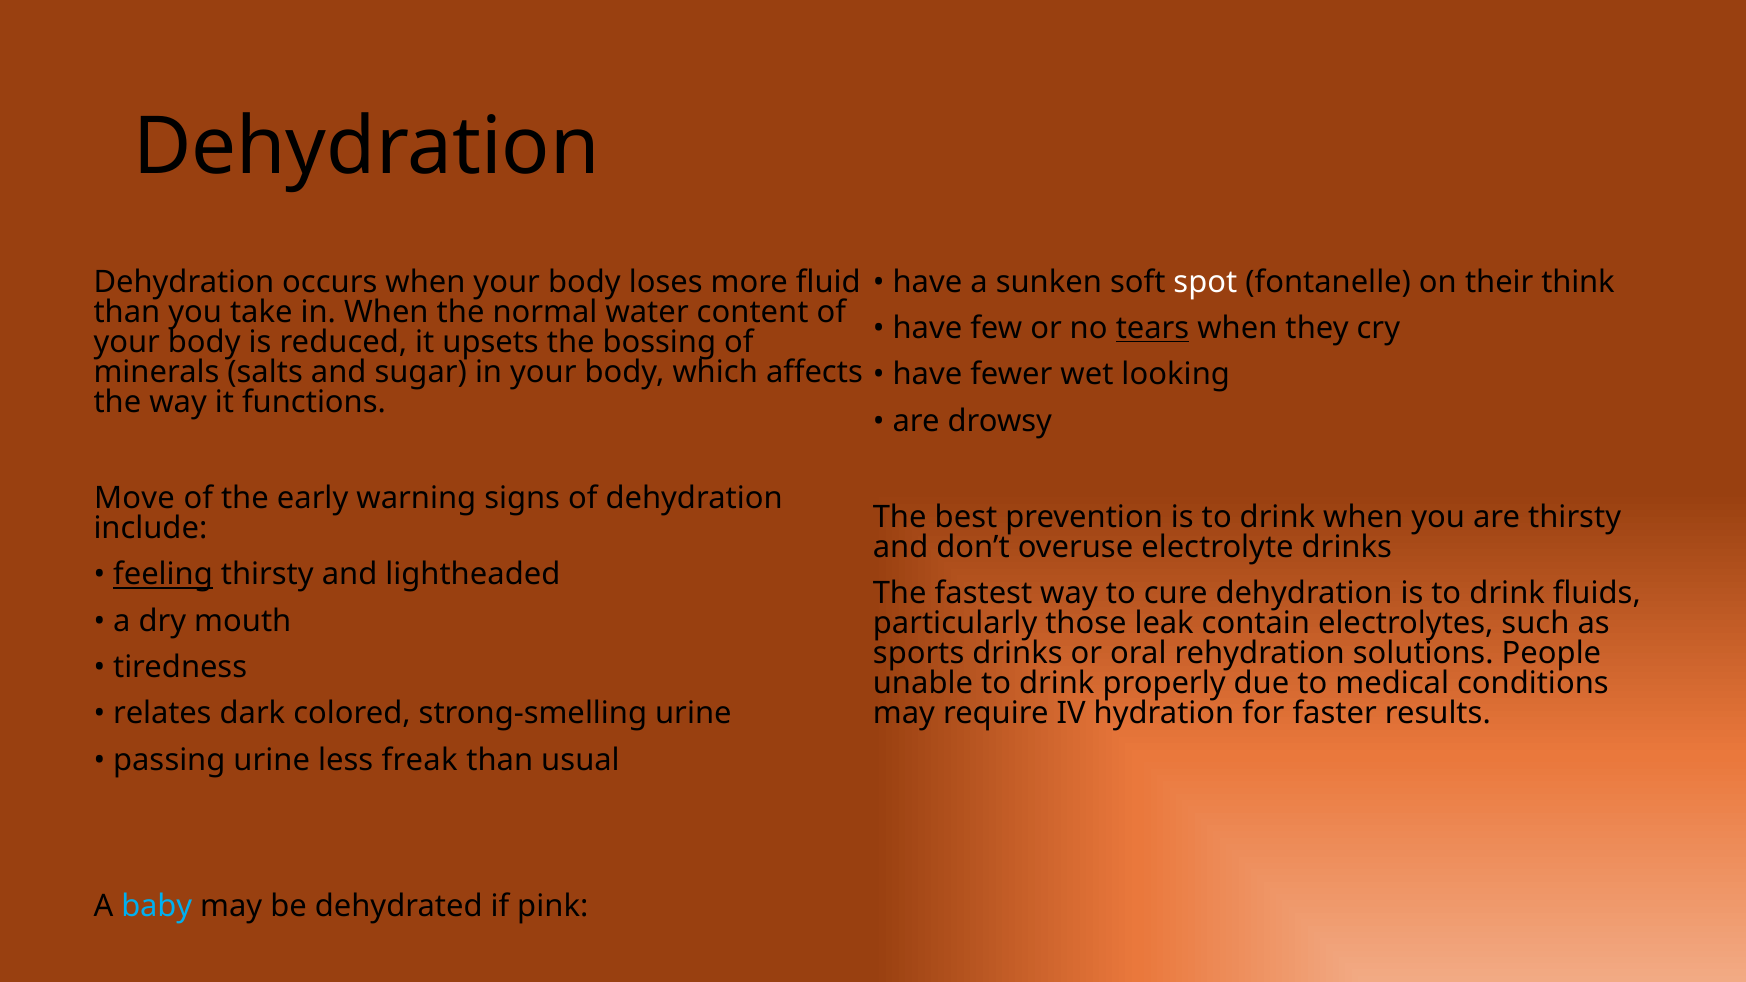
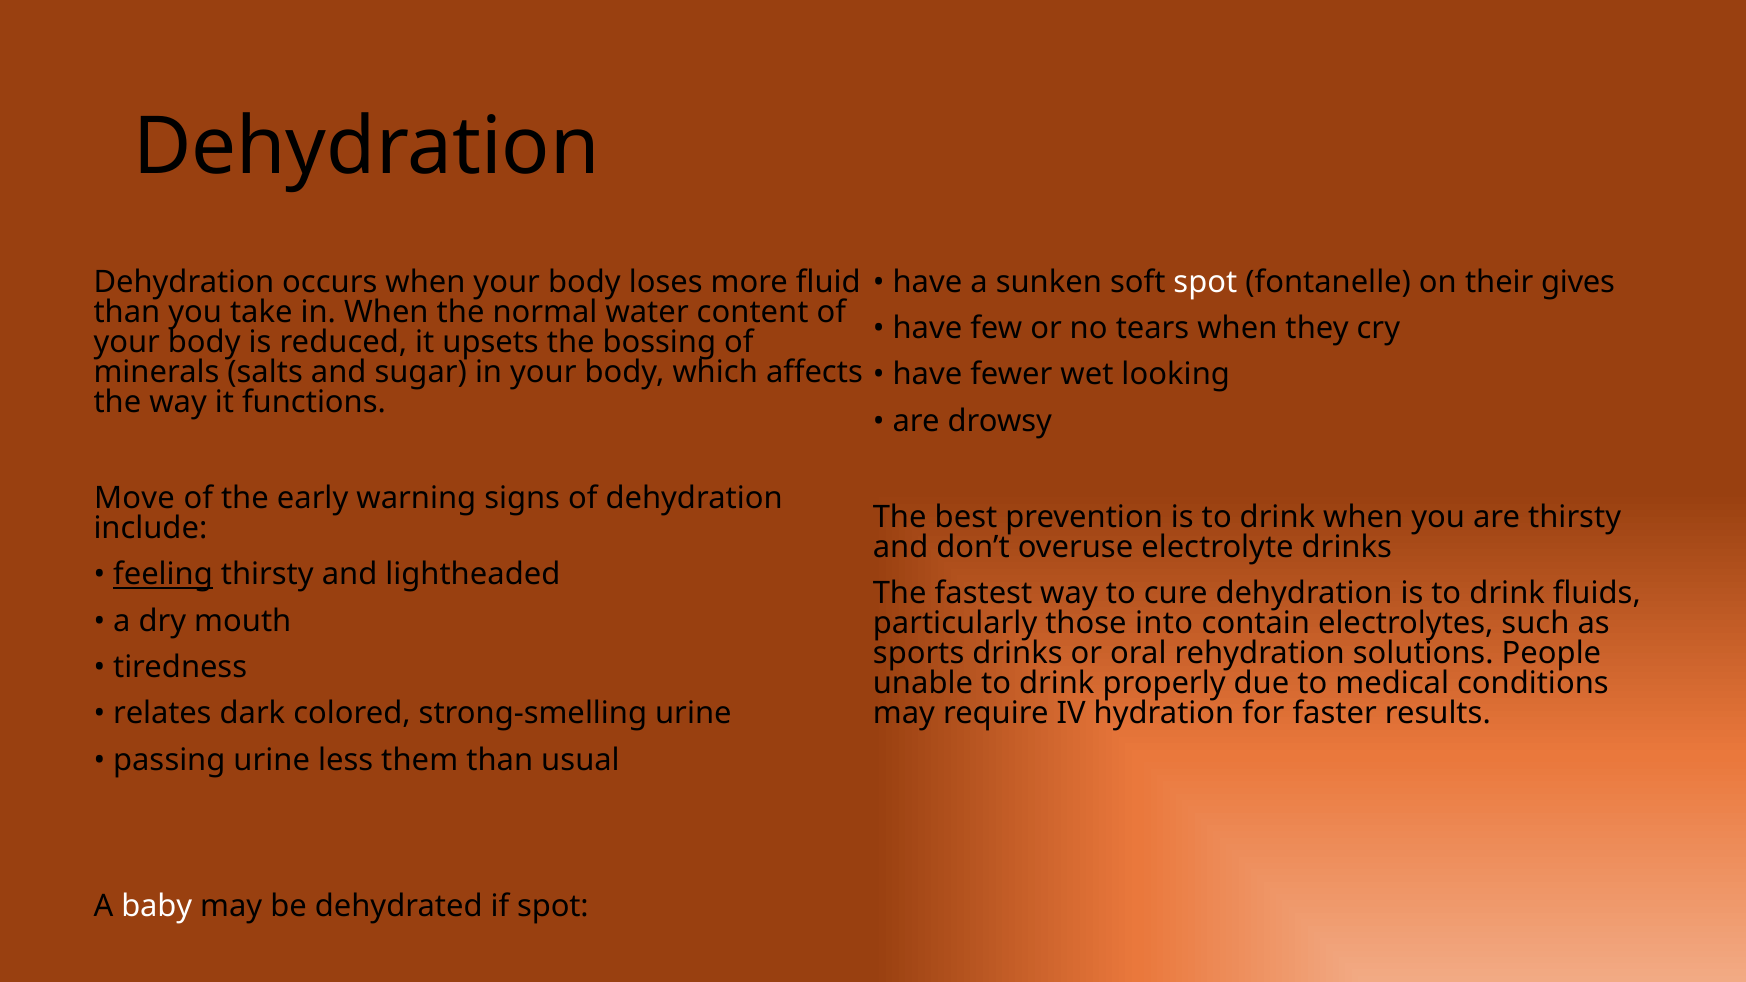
think: think -> gives (1578, 282)
tears underline: present -> none (1153, 328)
leak: leak -> into (1164, 624)
freak: freak -> them (420, 760)
baby colour: light blue -> white (157, 906)
if pink: pink -> spot (553, 906)
